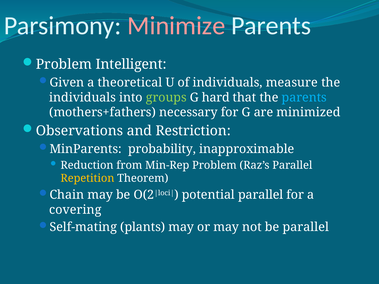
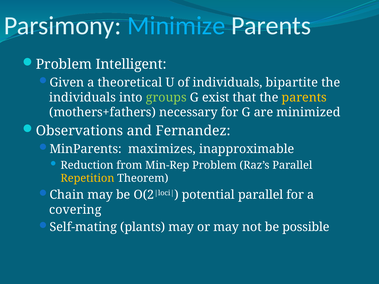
Minimize colour: pink -> light blue (176, 26)
measure: measure -> bipartite (292, 83)
hard: hard -> exist (216, 97)
parents colour: light blue -> yellow (304, 97)
Restriction: Restriction -> Fernandez (193, 131)
probability: probability -> maximizes (162, 149)
be parallel: parallel -> possible (306, 227)
